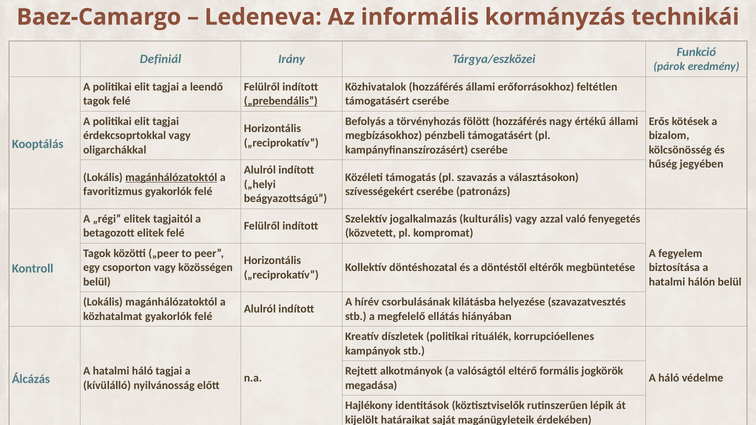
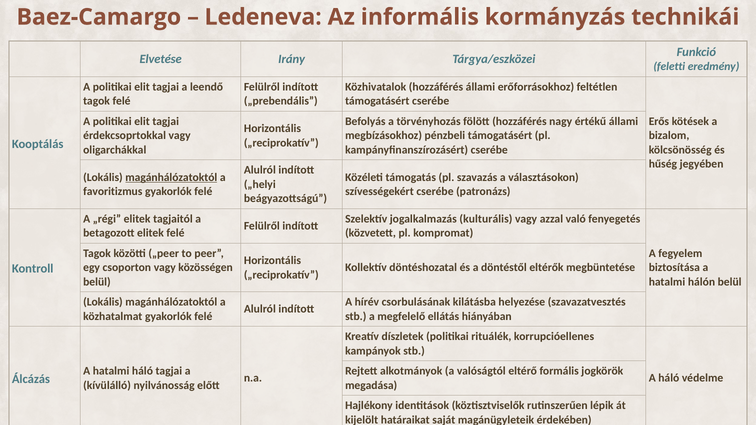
Definiál: Definiál -> Elvetése (161, 59)
párok: párok -> feletti (669, 67)
„prebendális underline: present -> none (281, 101)
